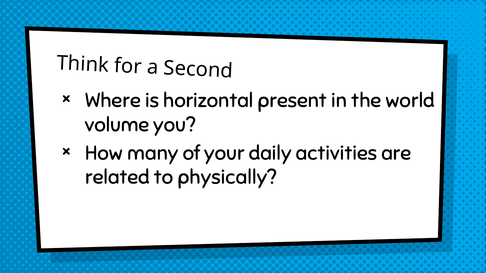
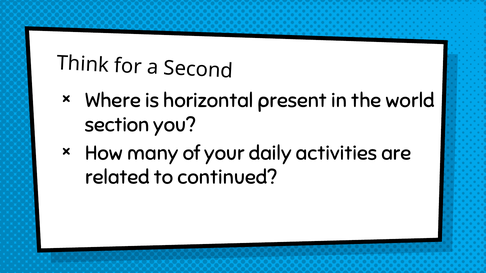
volume: volume -> section (117, 125)
physically: physically -> continued (227, 178)
